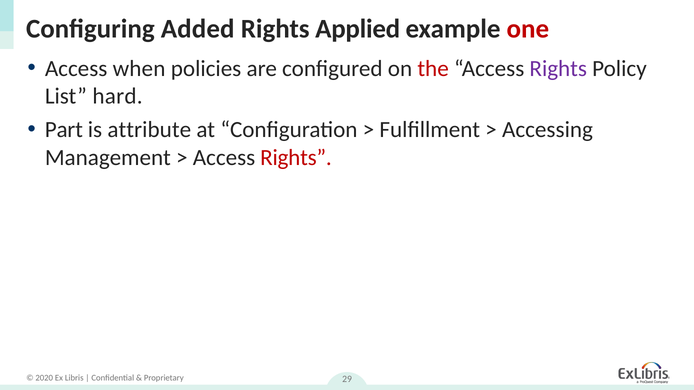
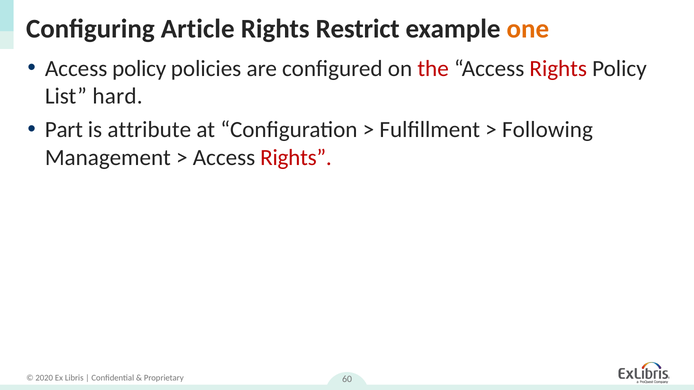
Added: Added -> Article (198, 29)
Applied: Applied -> Restrict (358, 29)
one colour: red -> orange (528, 29)
Access when: when -> policy (139, 69)
Rights colour: purple -> red (558, 69)
Accessing: Accessing -> Following (547, 130)
29: 29 -> 60 (347, 380)
